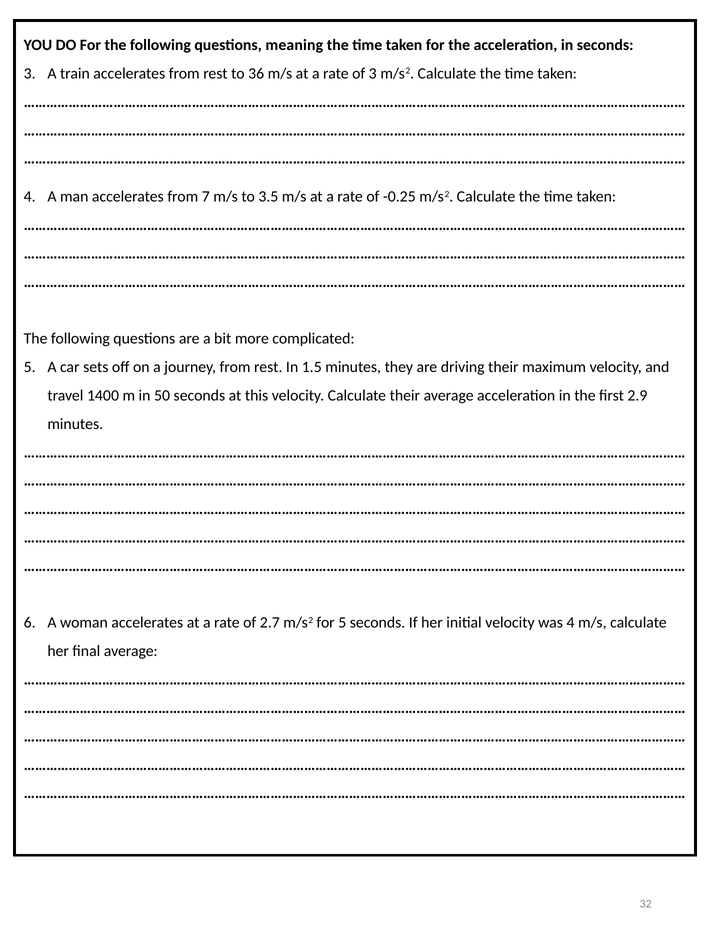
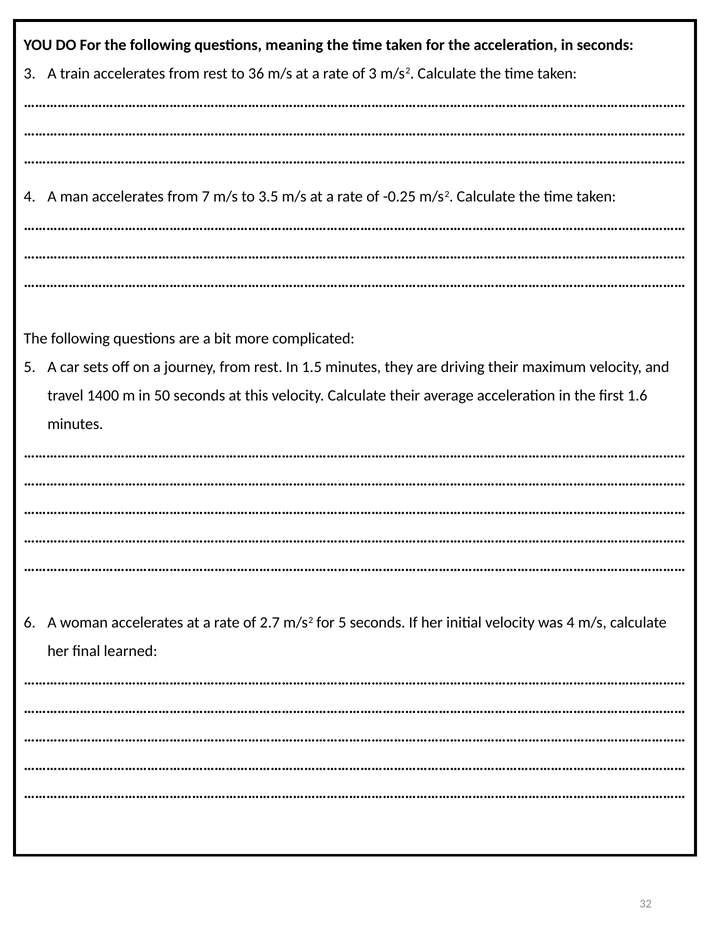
2.9: 2.9 -> 1.6 (637, 395)
final average: average -> learned (131, 651)
